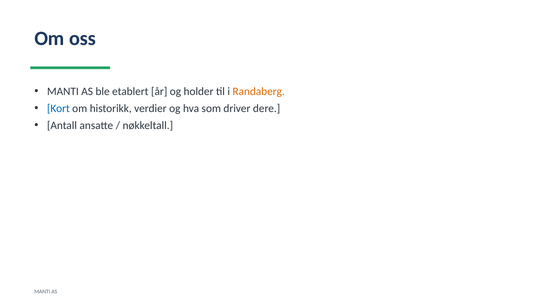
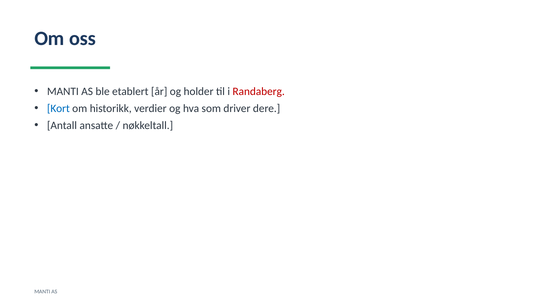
Randaberg colour: orange -> red (259, 91)
